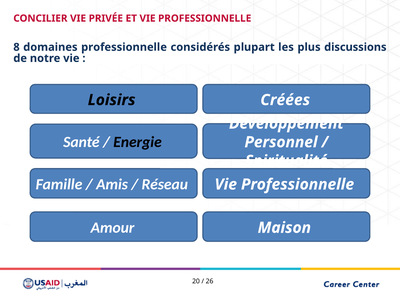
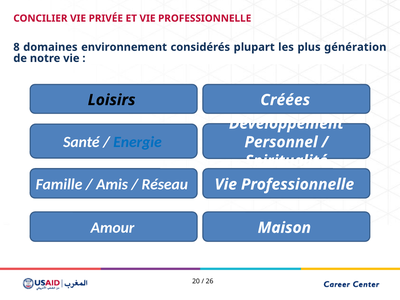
domaines professionnelle: professionnelle -> environnement (124, 47)
discussions: discussions -> génération (355, 47)
Energie colour: black -> blue (138, 142)
